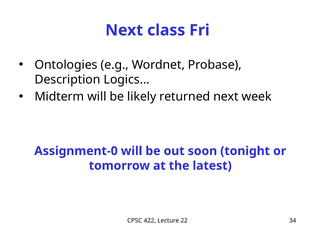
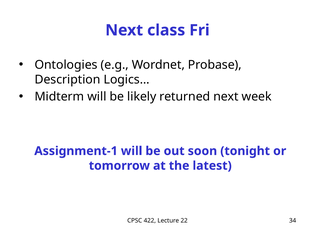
Assignment-0: Assignment-0 -> Assignment-1 (76, 151)
